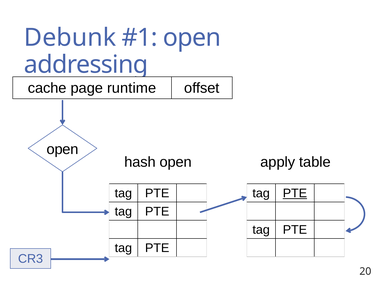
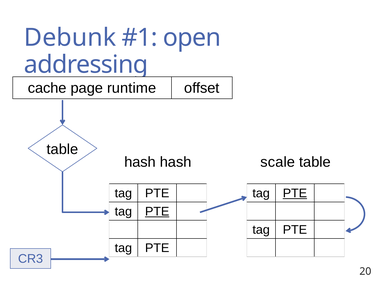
open: open -> table (62, 149)
hash open: open -> hash (176, 162)
apply: apply -> scale (278, 162)
PTE underline: none -> present (157, 212)
